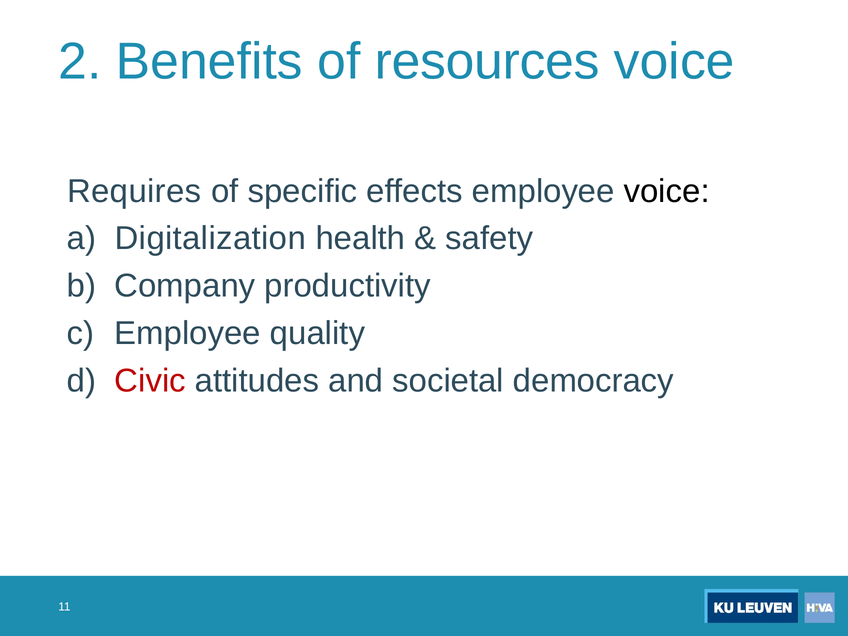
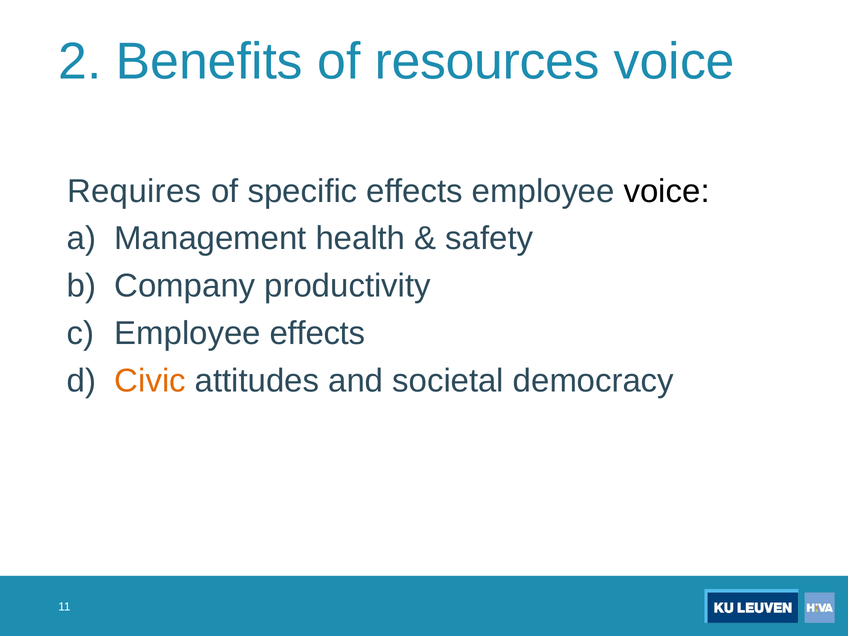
Digitalization: Digitalization -> Management (211, 239)
Employee quality: quality -> effects (318, 333)
Civic colour: red -> orange (150, 381)
